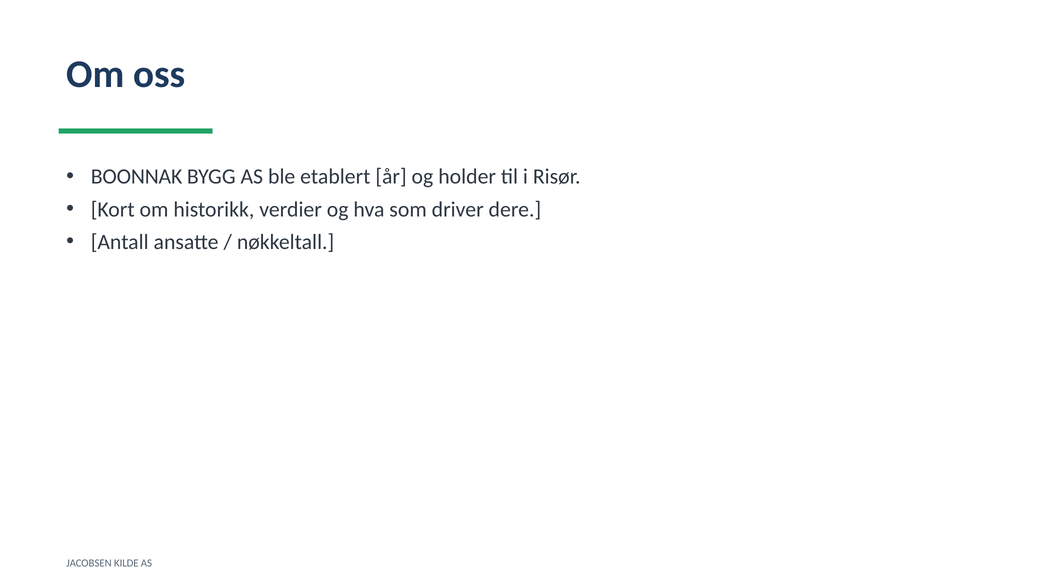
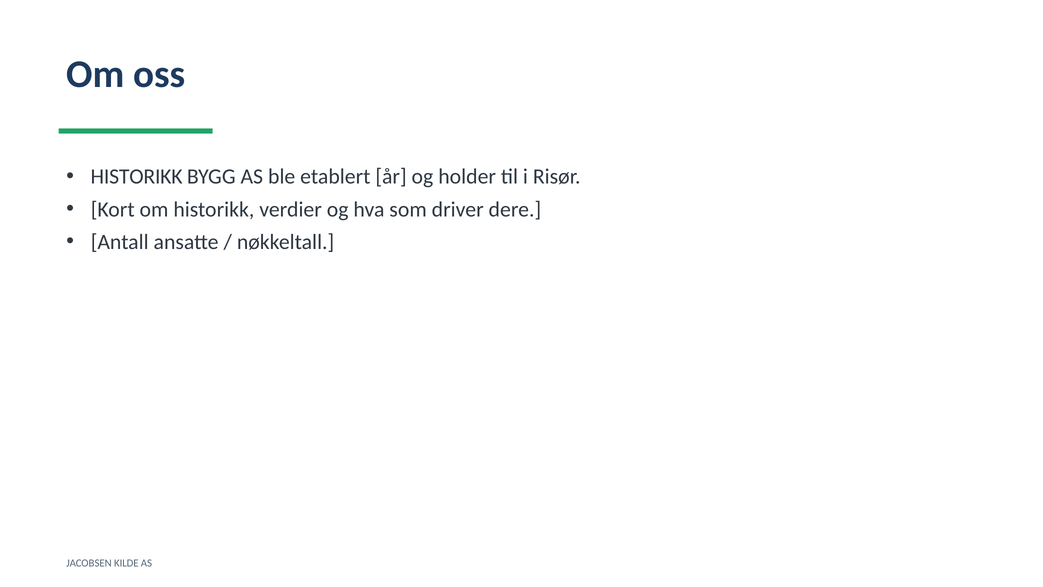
BOONNAK: BOONNAK -> HISTORIKK (137, 177)
